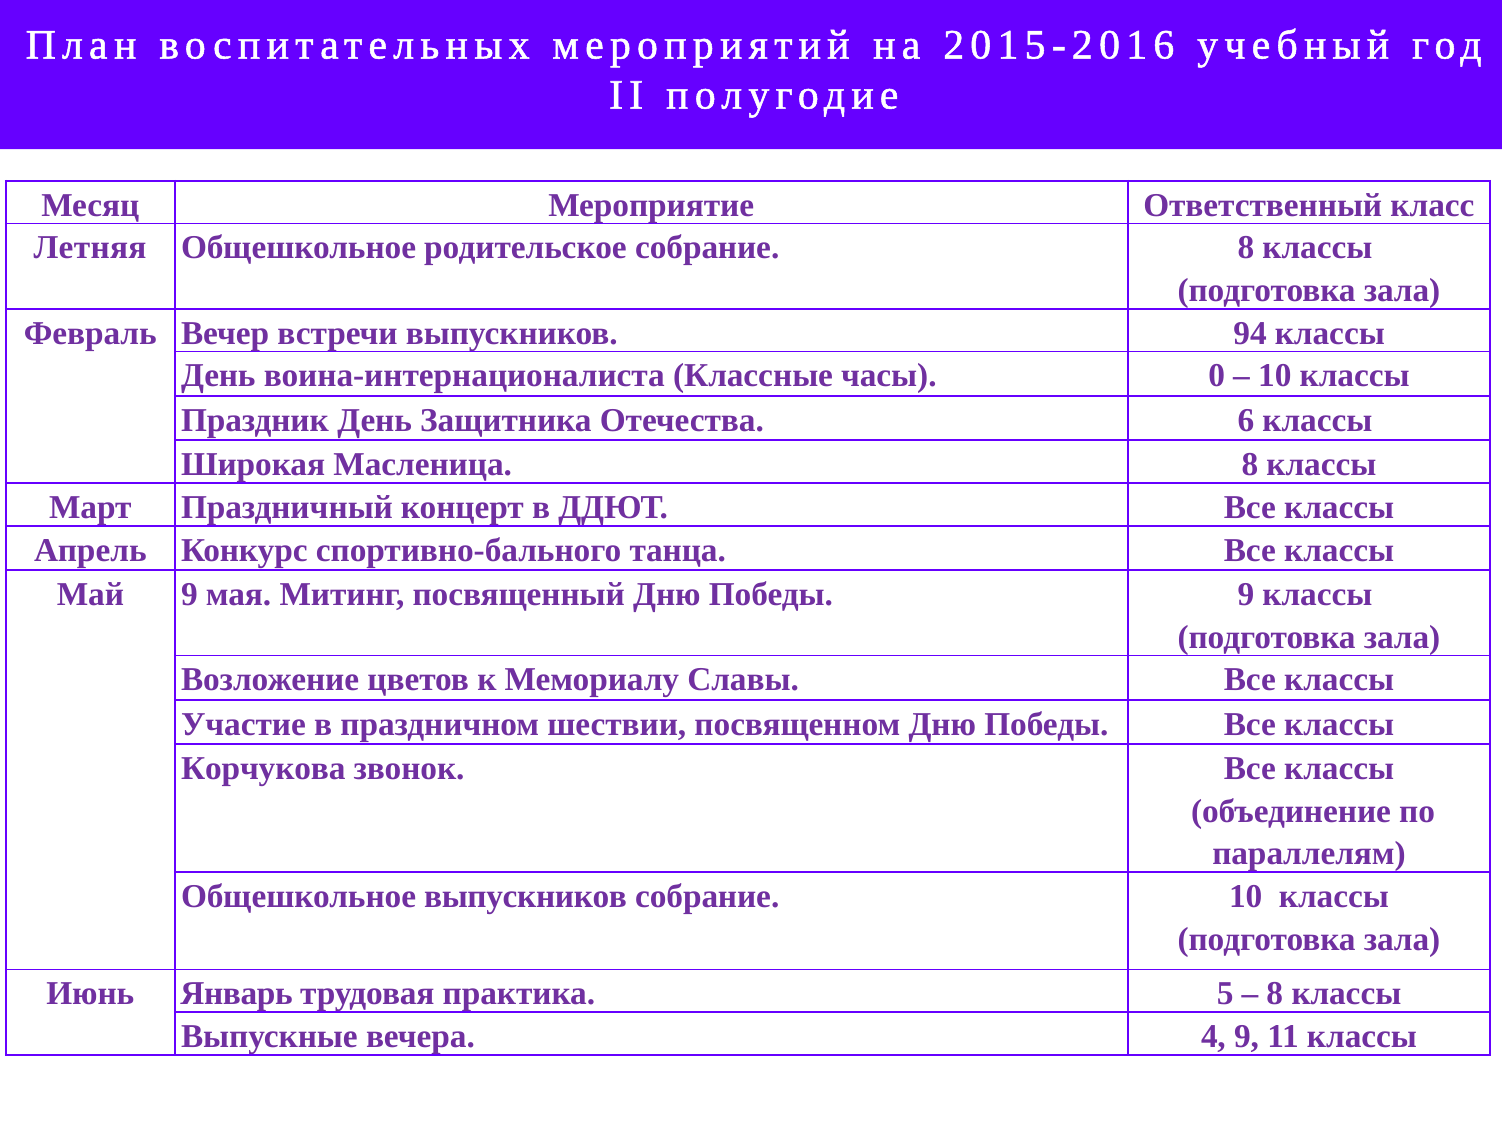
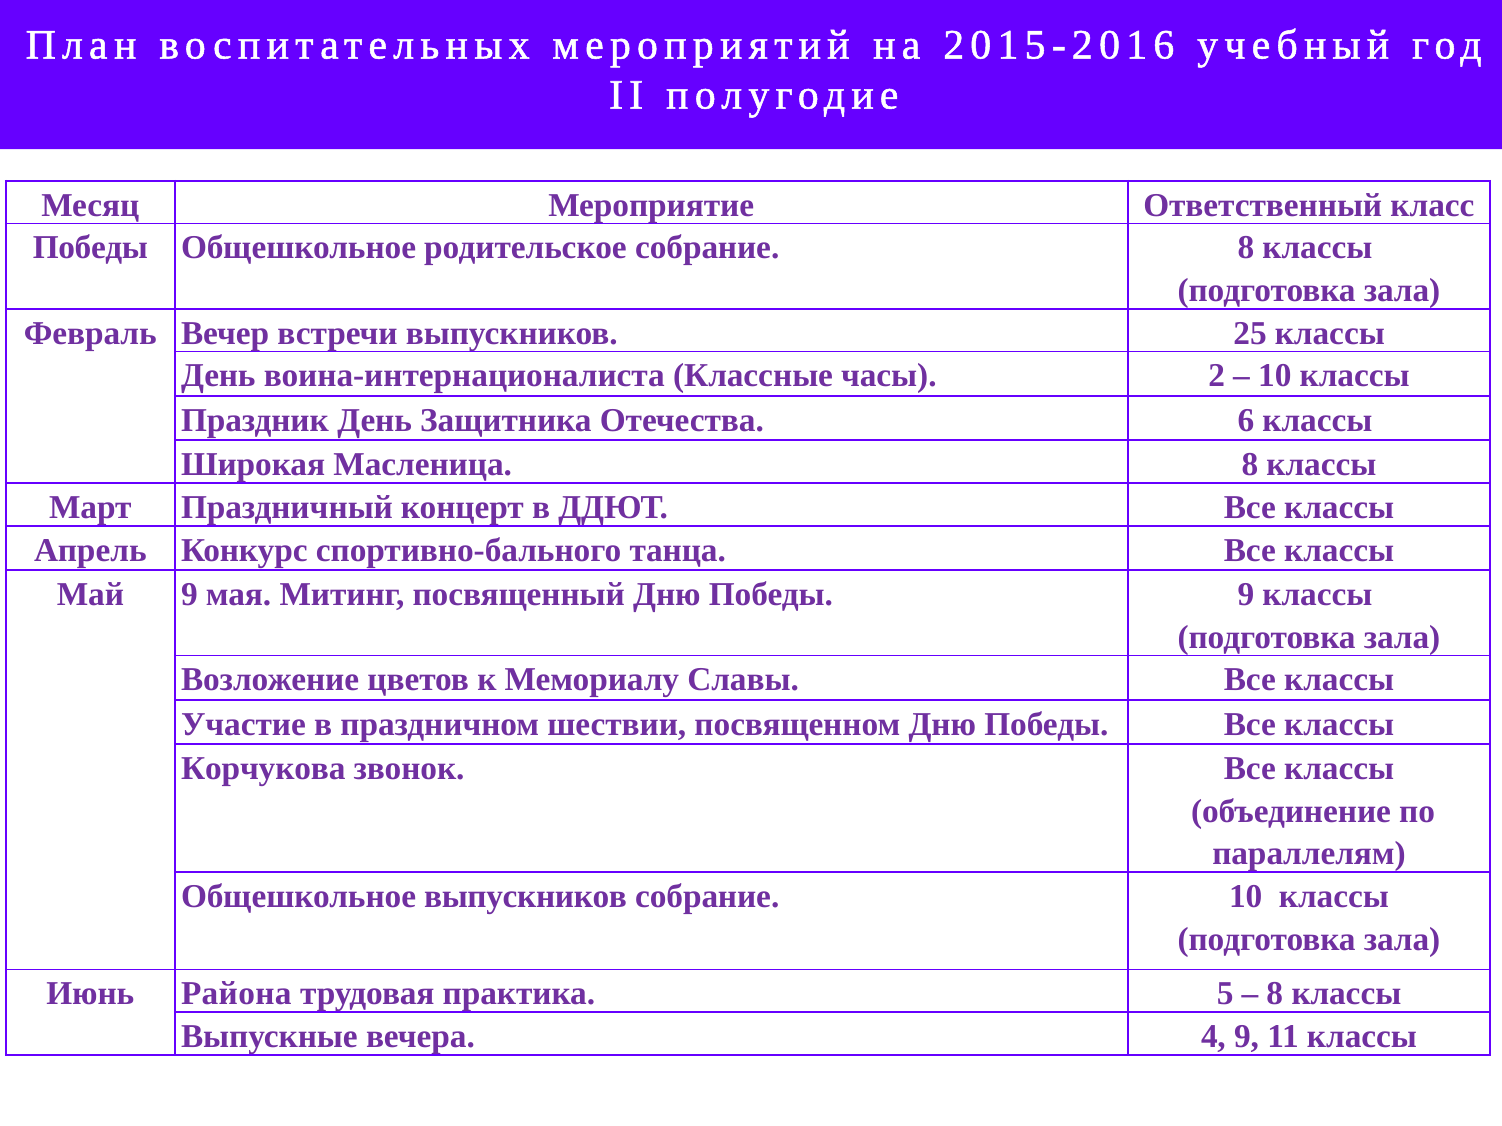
Летняя: Летняя -> Победы (90, 248)
94: 94 -> 25 (1250, 333)
0: 0 -> 2 (1217, 376)
Январь: Январь -> Района (236, 994)
